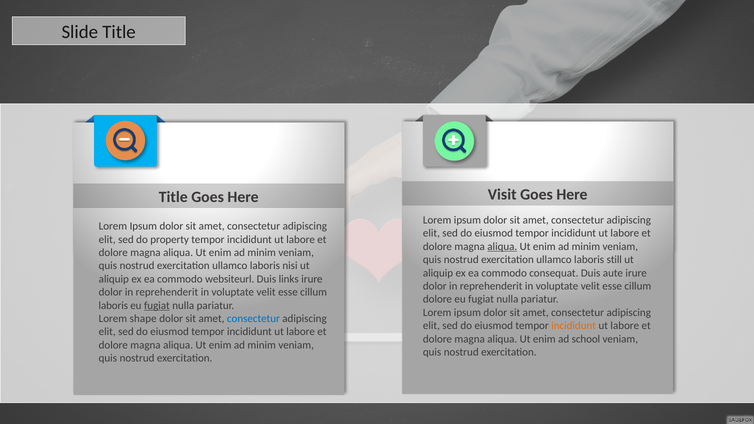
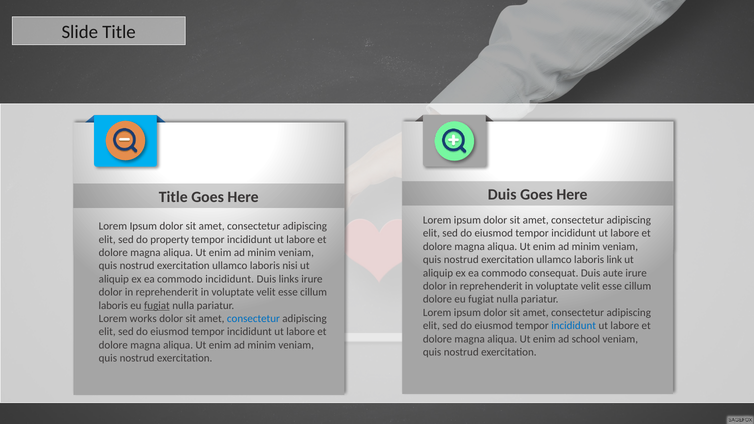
Here Visit: Visit -> Duis (502, 195)
aliqua underline: present -> none (502, 247)
still: still -> link (614, 260)
commodo websiteurl: websiteurl -> incididunt (230, 279)
shape: shape -> works (143, 319)
incididunt colour: orange -> blue (574, 326)
